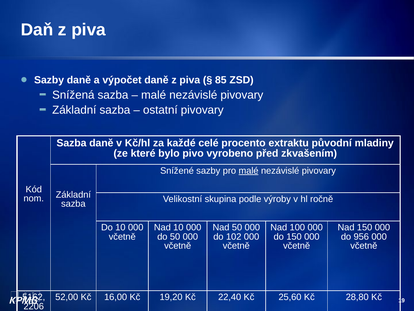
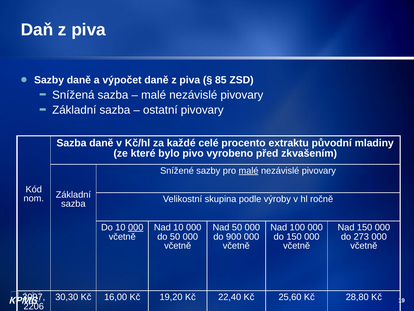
000 underline: none -> present (136, 227)
102: 102 -> 900 (234, 236)
956: 956 -> 273 (361, 236)
5162: 5162 -> 3097 (34, 297)
52,00: 52,00 -> 30,30 (67, 297)
